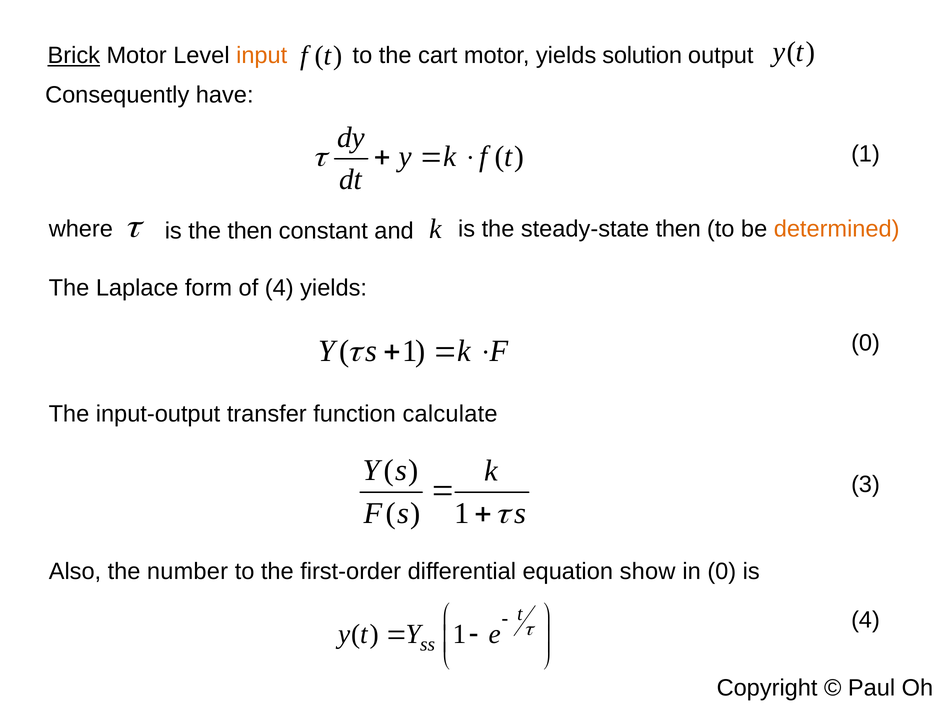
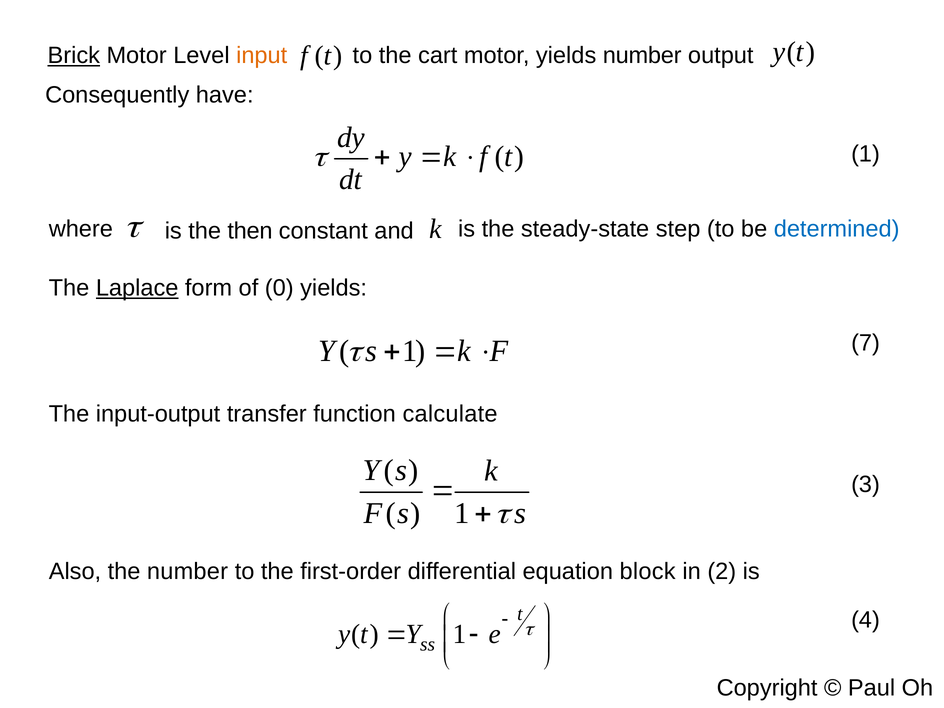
yields solution: solution -> number (642, 56)
steady-state then: then -> step (678, 229)
determined colour: orange -> blue (837, 229)
Laplace underline: none -> present (137, 288)
of 4: 4 -> 0 (279, 288)
0: 0 -> 7 (866, 343)
show: show -> block (648, 571)
in 0: 0 -> 2 (722, 571)
